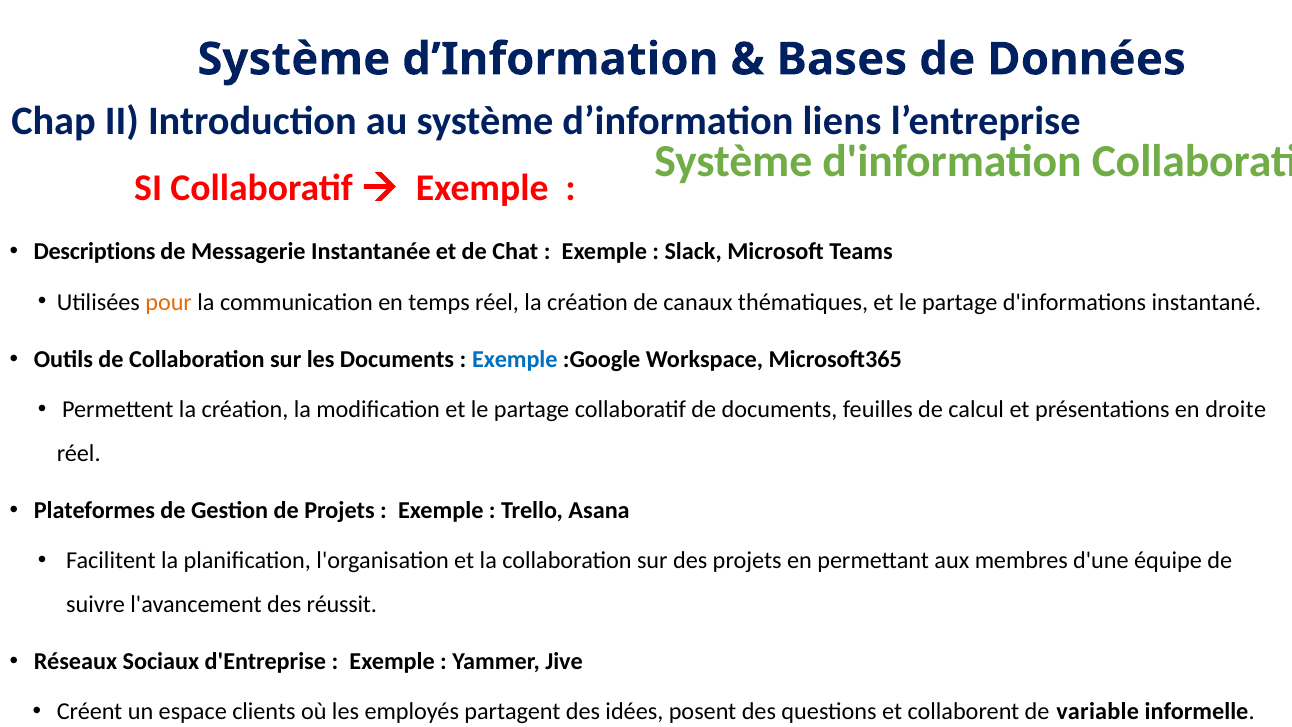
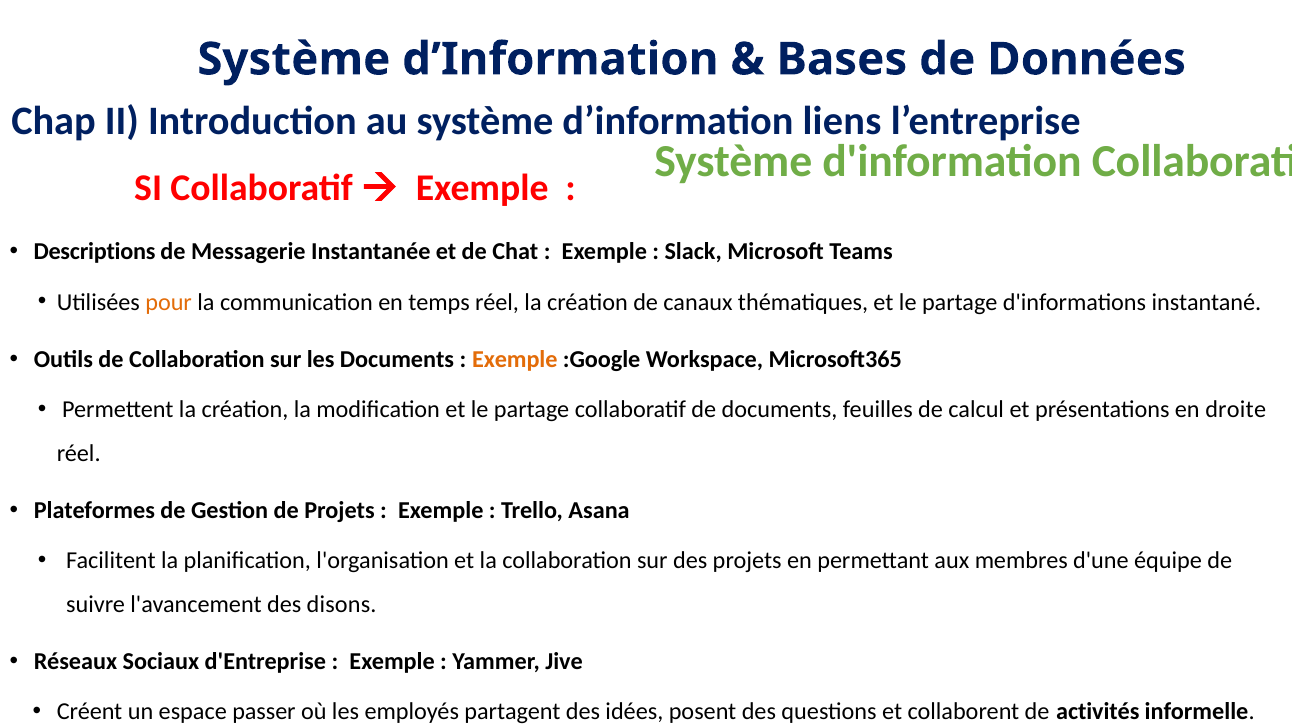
Exemple colour: blue -> orange (515, 359)
réussit: réussit -> disons (342, 604)
clients: clients -> passer (264, 712)
variable: variable -> activités (1098, 712)
